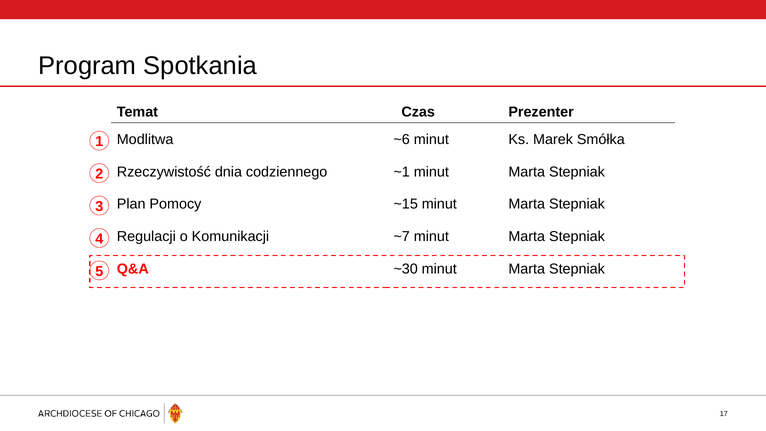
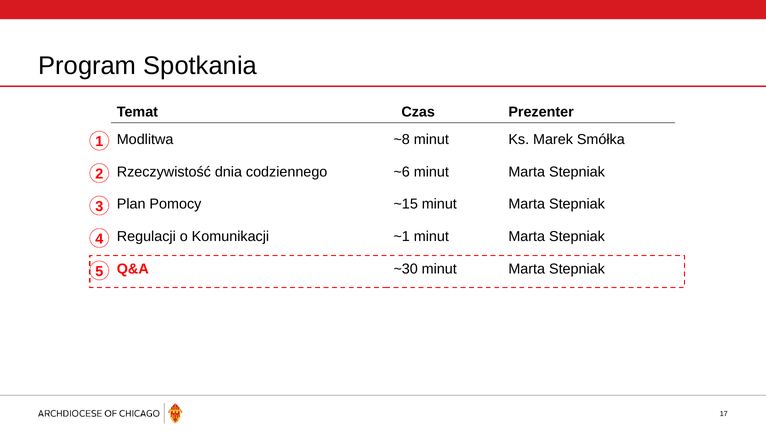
~6: ~6 -> ~8 (402, 139)
~1: ~1 -> ~6 (402, 172)
~7: ~7 -> ~1 (402, 237)
